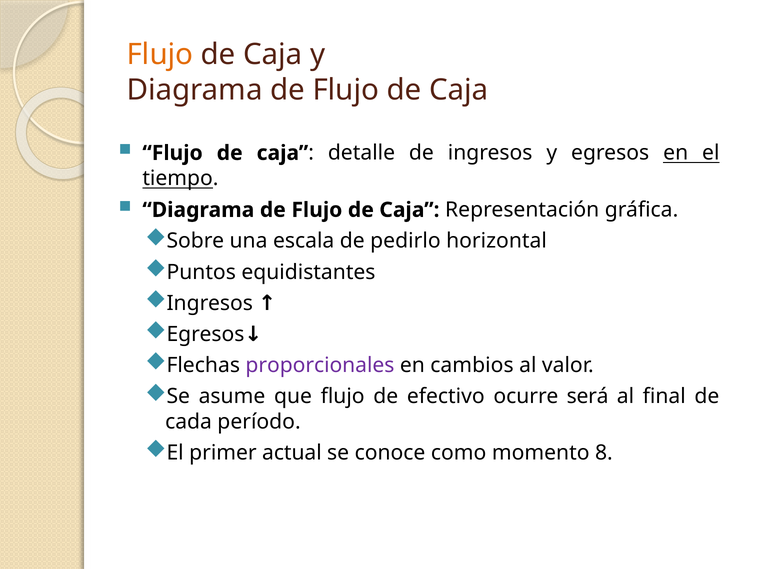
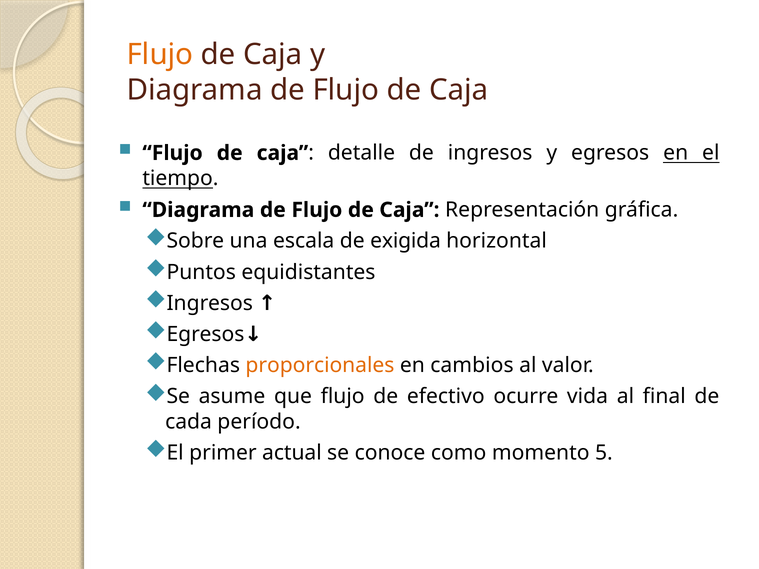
pedirlo: pedirlo -> exigida (406, 241)
proporcionales colour: purple -> orange (320, 366)
será: será -> vida (587, 397)
8: 8 -> 5 (604, 453)
